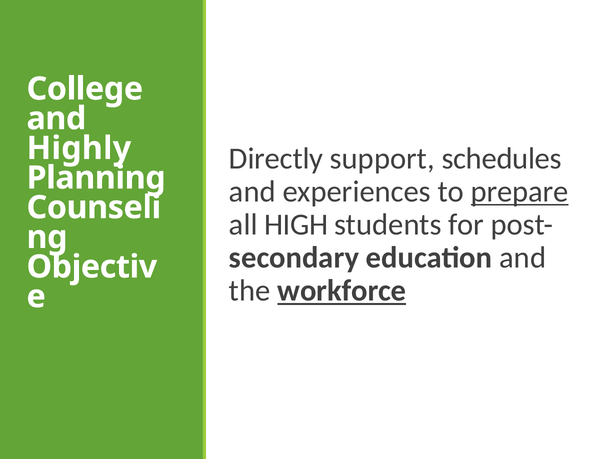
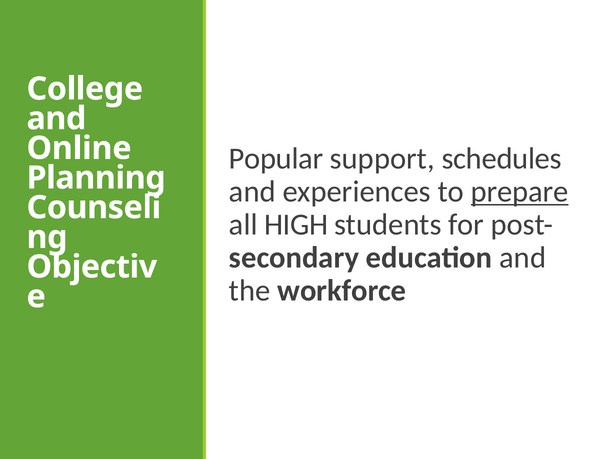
Highly: Highly -> Online (79, 148)
Directly: Directly -> Popular (276, 159)
workforce underline: present -> none (342, 291)
